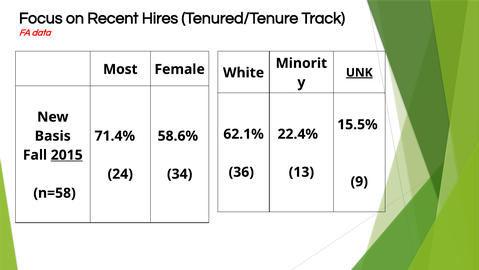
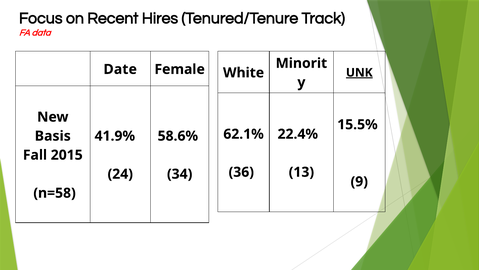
Most: Most -> Date (120, 69)
71.4%: 71.4% -> 41.9% (115, 136)
2015 underline: present -> none (67, 155)
